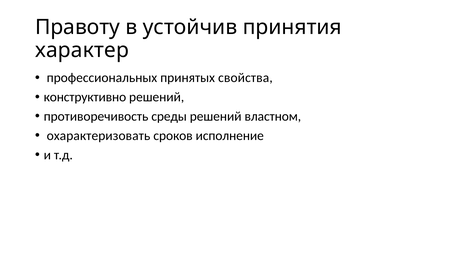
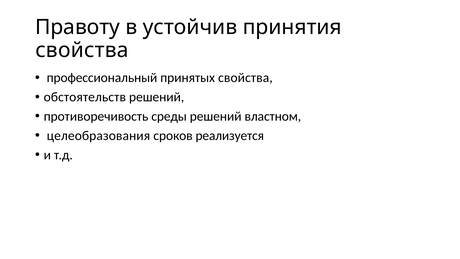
характер: характер -> свойства (82, 50)
профессиональных: профессиональных -> профессиональный (102, 78)
конструктивно: конструктивно -> обстоятельств (85, 97)
охарактеризовать: охарактеризовать -> целеобразования (98, 136)
исполнение: исполнение -> реализуется (230, 136)
